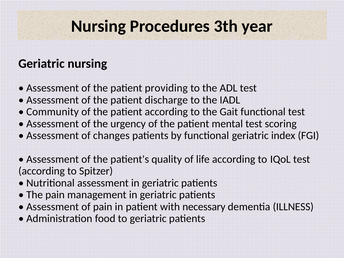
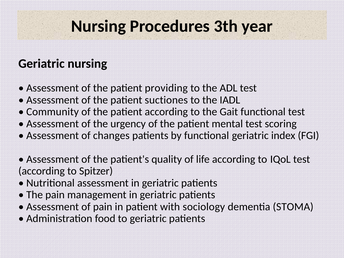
discharge: discharge -> suctiones (166, 100)
necessary: necessary -> sociology (204, 207)
ILLNESS: ILLNESS -> STOMA (293, 207)
